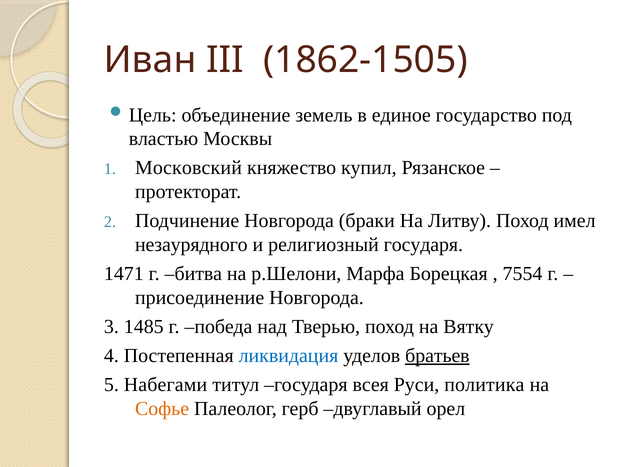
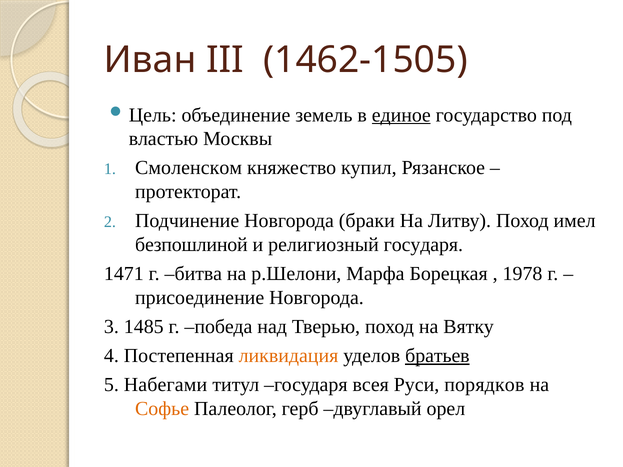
1862-1505: 1862-1505 -> 1462-1505 (365, 60)
единое underline: none -> present (401, 115)
Московский: Московский -> Смоленском (189, 168)
незаурядного: незаурядного -> безпошлиной (191, 245)
7554: 7554 -> 1978 (523, 274)
ликвидация colour: blue -> orange (288, 356)
политика: политика -> порядков (484, 385)
